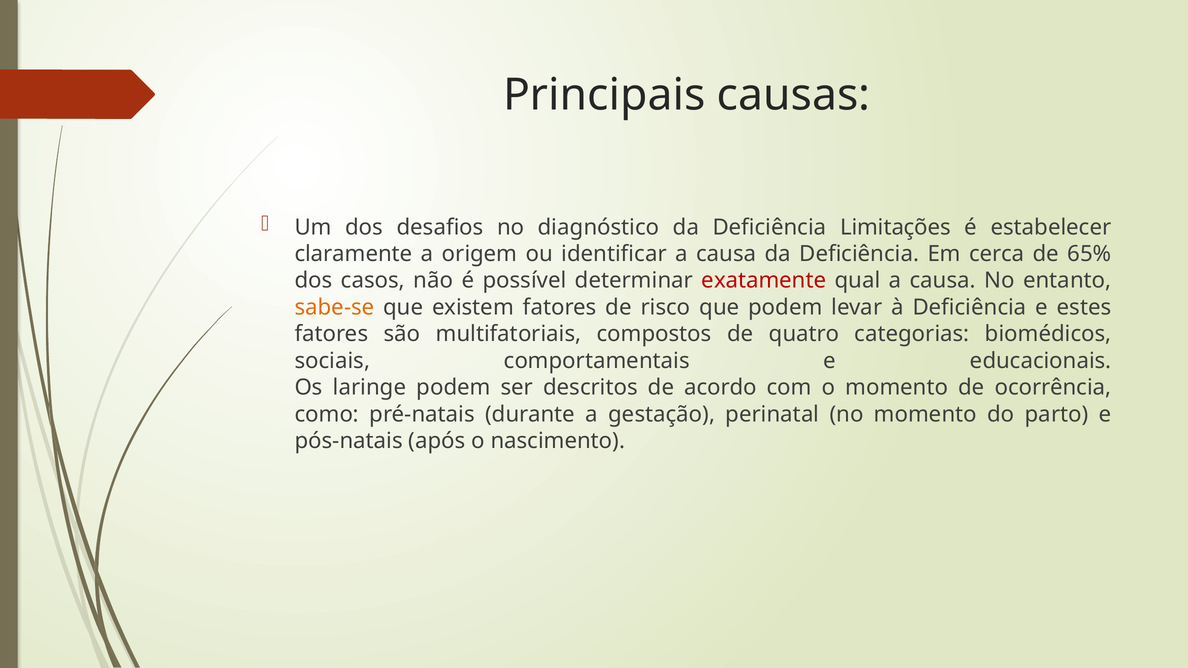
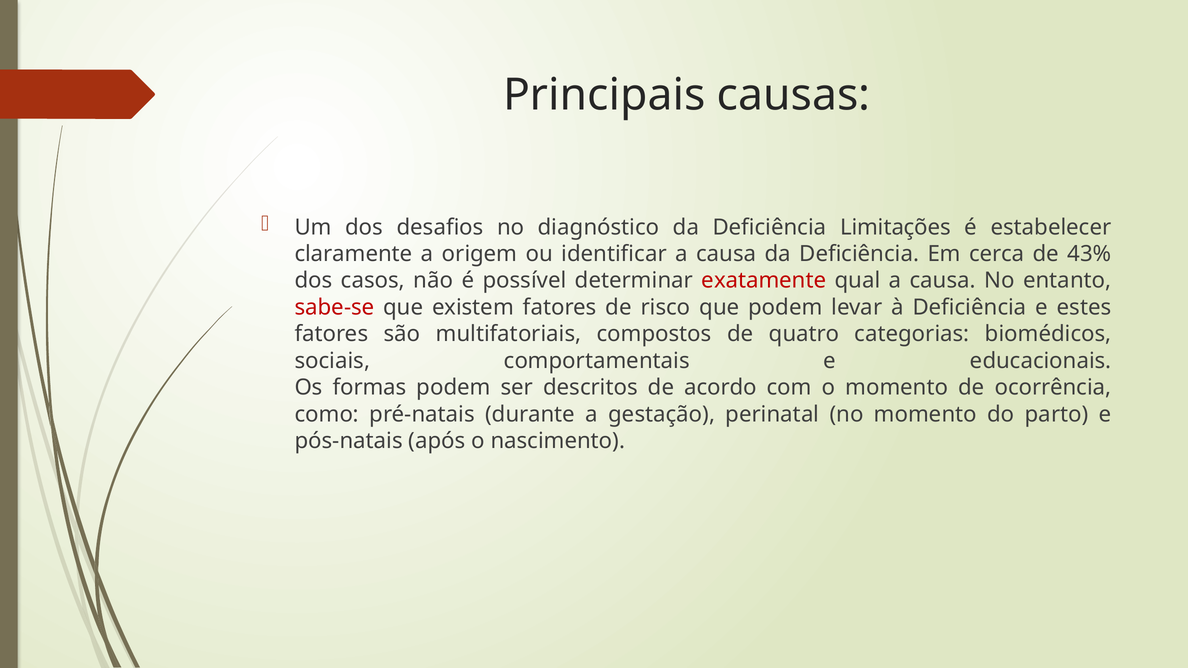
65%: 65% -> 43% (1089, 254)
sabe-se colour: orange -> red (335, 307)
laringe: laringe -> formas (370, 388)
